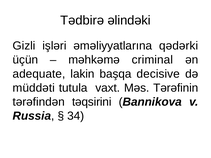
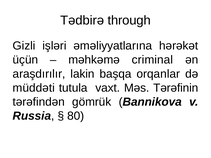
əlindəki: əlindəki -> through (129, 20)
qədərki: qədərki -> hərəkət (179, 46)
adequate: adequate -> araşdırılır (39, 74)
decisive: decisive -> orqanlar (158, 74)
təqsirini: təqsirini -> gömrük (92, 102)
34: 34 -> 80 (76, 116)
